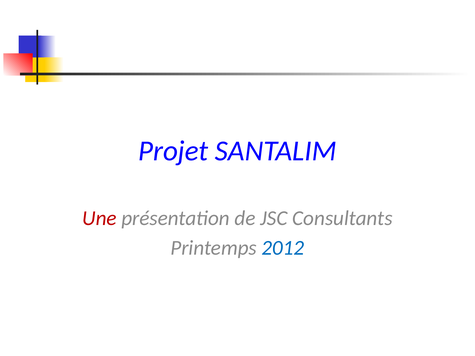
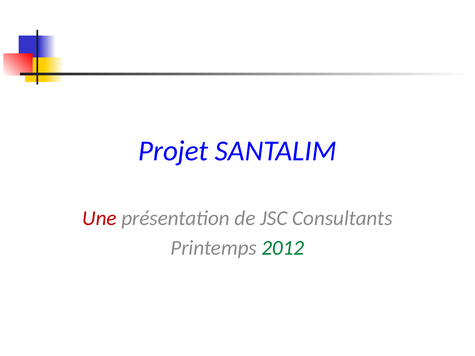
2012 colour: blue -> green (283, 248)
